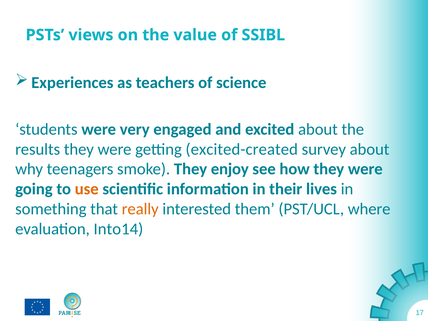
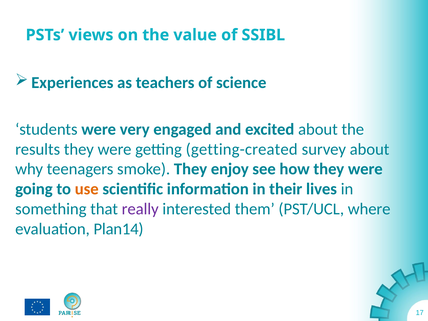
excited-created: excited-created -> getting-created (242, 149)
really colour: orange -> purple (140, 209)
Into14: Into14 -> Plan14 (119, 229)
